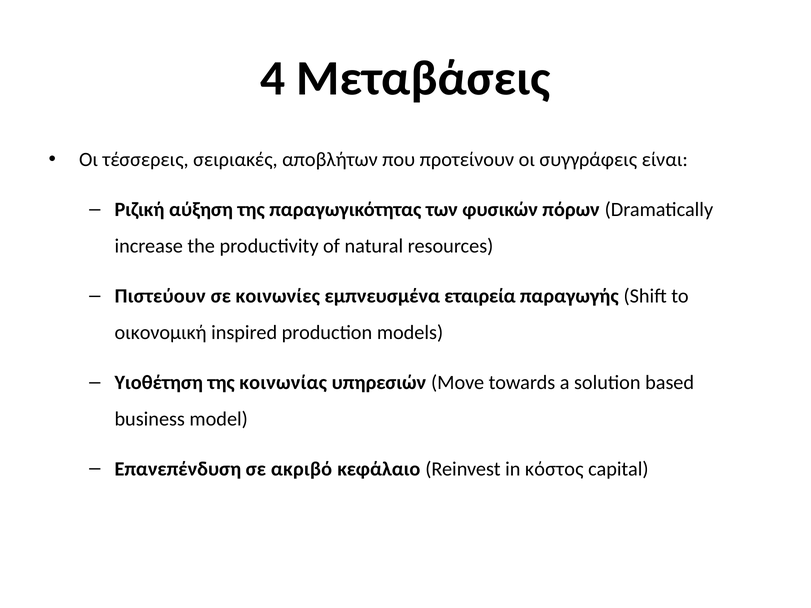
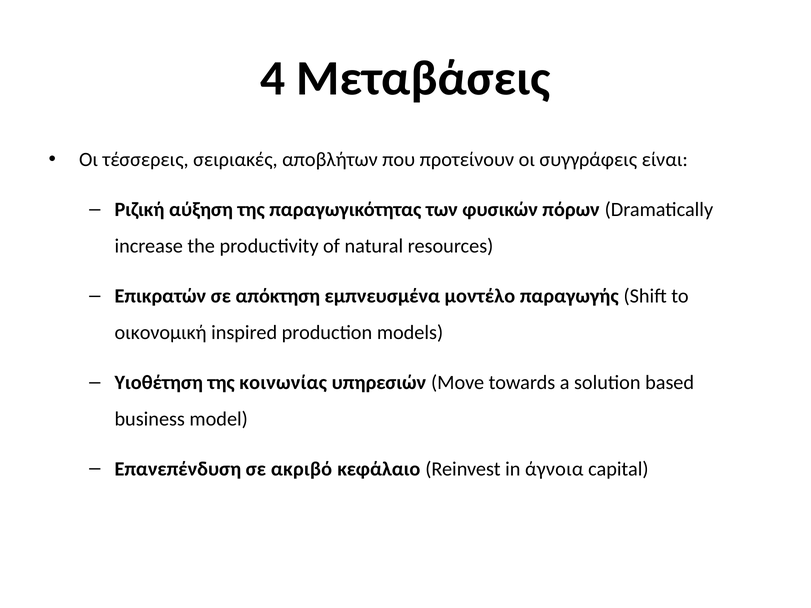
Πιστεύουν: Πιστεύουν -> Επικρατών (160, 296)
κοινωνίες: κοινωνίες -> απόκτηση (278, 296)
εταιρεία: εταιρεία -> μοντέλο (480, 296)
κόστος: κόστος -> άγνοια (554, 469)
